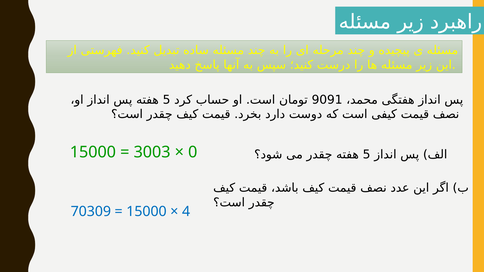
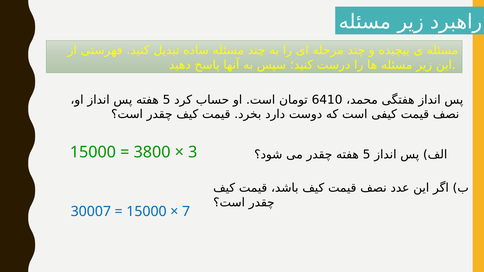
9091: 9091 -> 6410 (327, 100)
3003: 3003 -> 3800 (152, 152)
0: 0 -> 3 (193, 152)
70309: 70309 -> 30007 (91, 212)
4: 4 -> 7 (186, 212)
